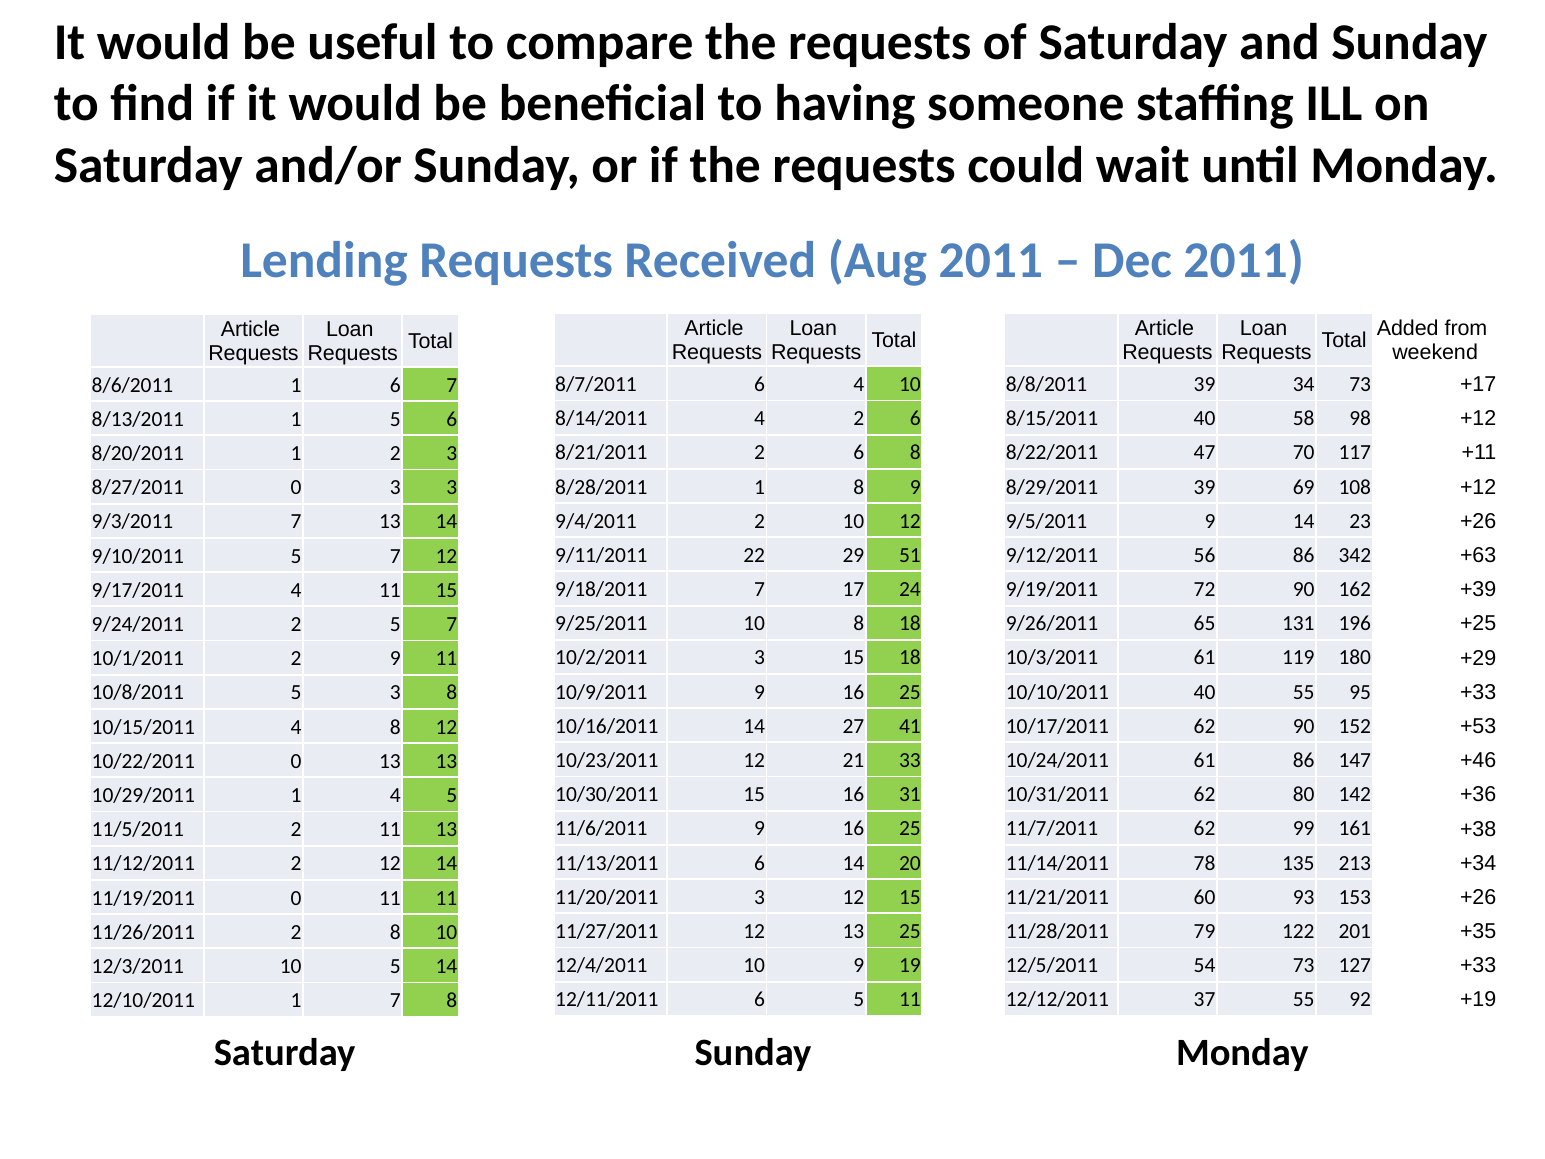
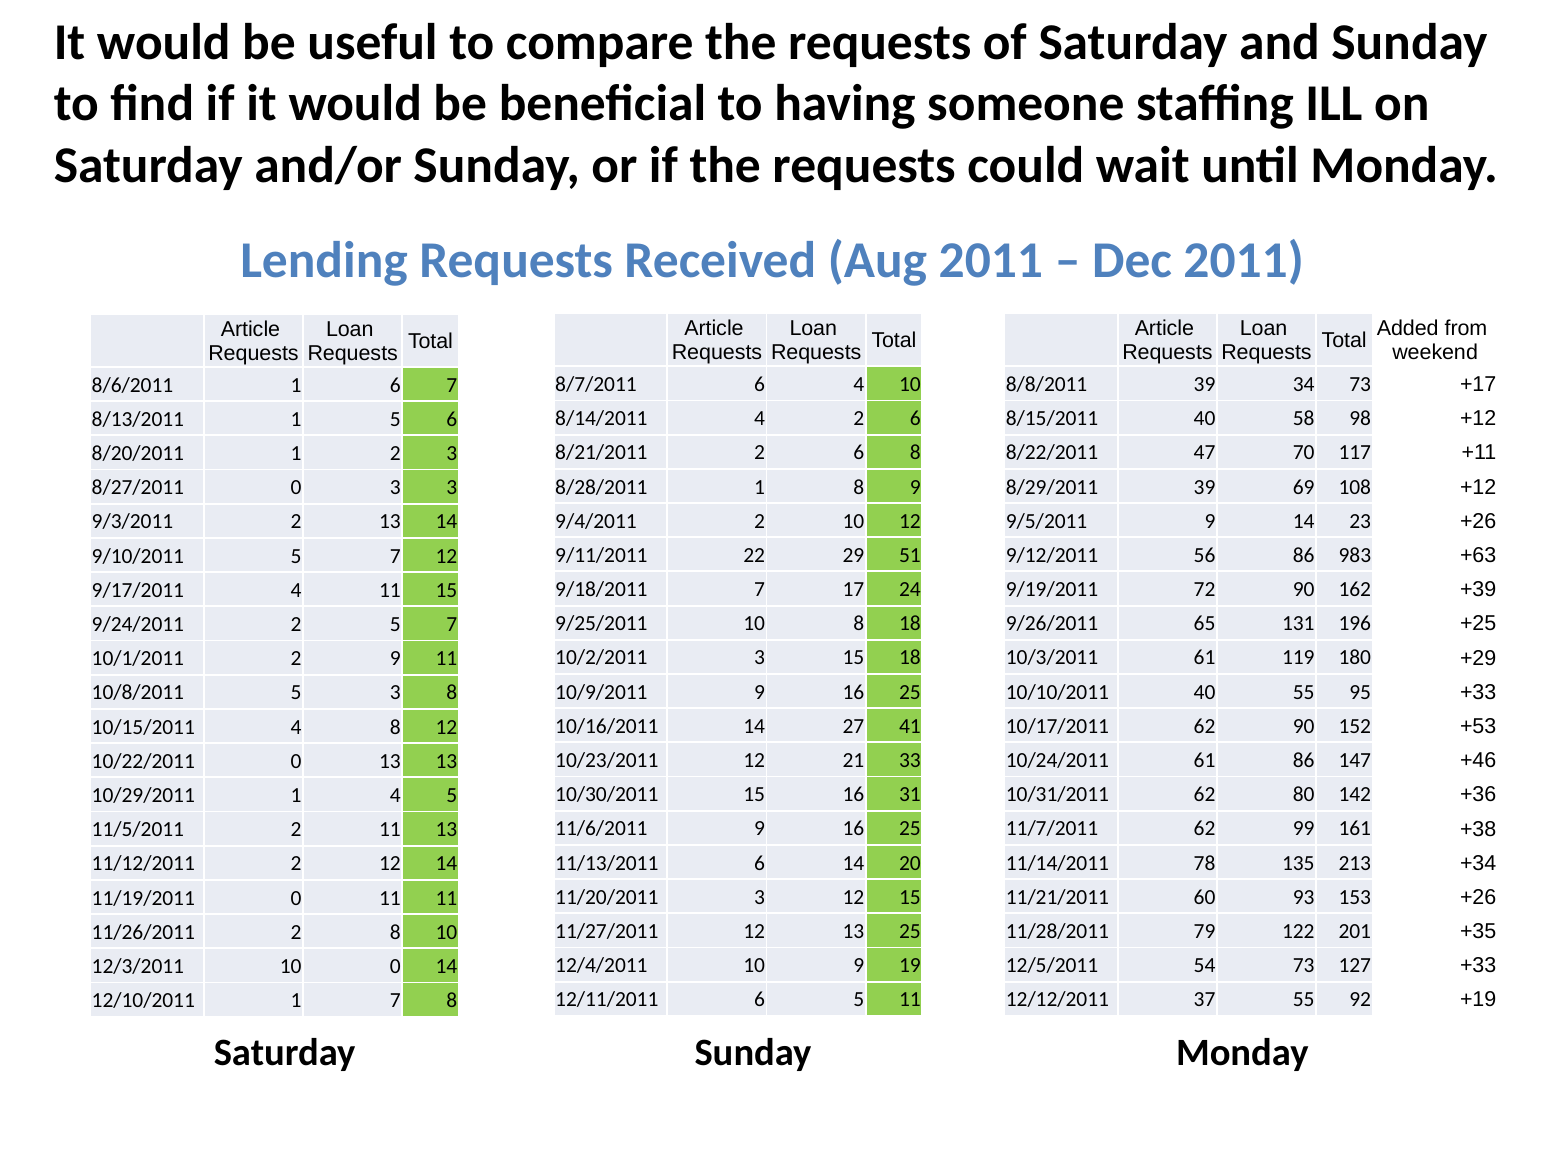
9/3/2011 7: 7 -> 2 (296, 522)
342: 342 -> 983 (1355, 555)
10 5: 5 -> 0 (395, 966)
